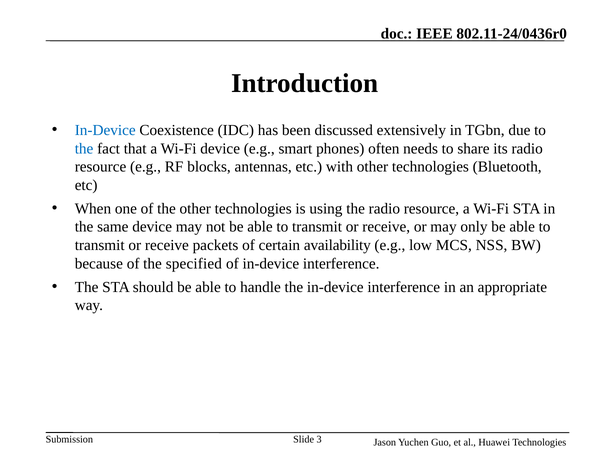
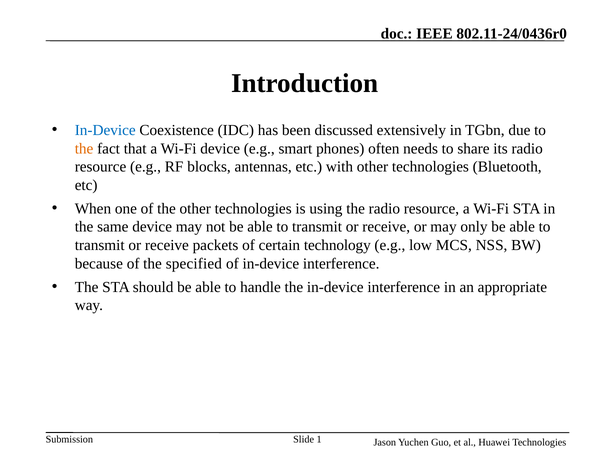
the colour: blue -> orange (84, 148)
availability: availability -> technology (337, 245)
3: 3 -> 1 (319, 439)
